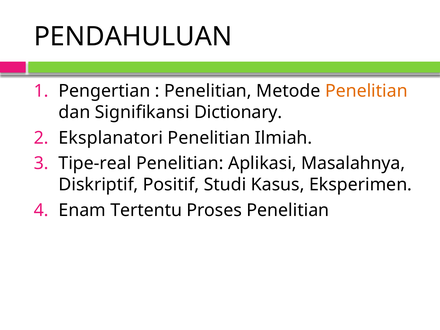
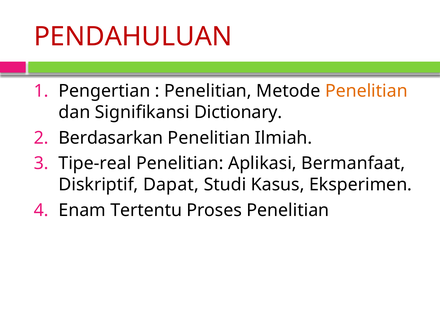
PENDAHULUAN colour: black -> red (133, 37)
Eksplanatori: Eksplanatori -> Berdasarkan (111, 138)
Masalahnya: Masalahnya -> Bermanfaat (353, 163)
Positif: Positif -> Dapat (171, 185)
